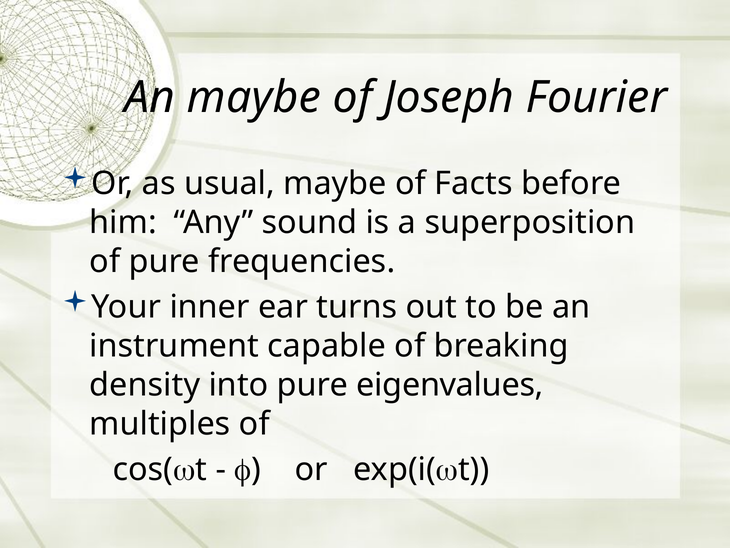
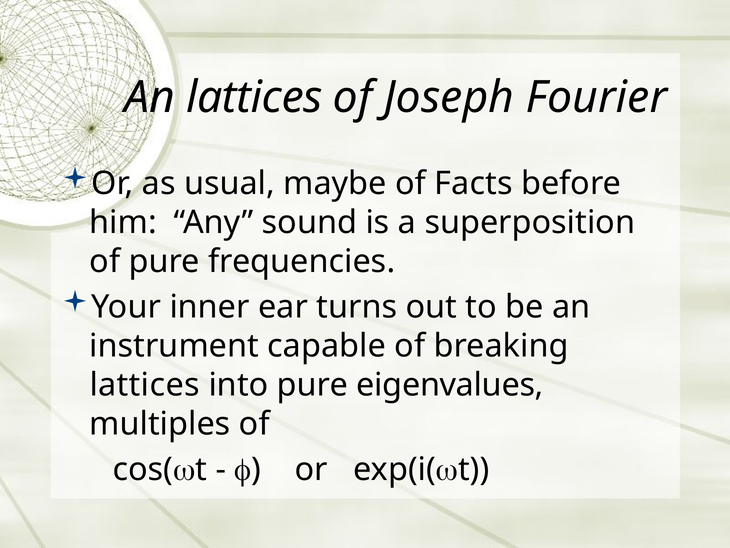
An maybe: maybe -> lattices (254, 97)
density: density -> lattices (145, 385)
